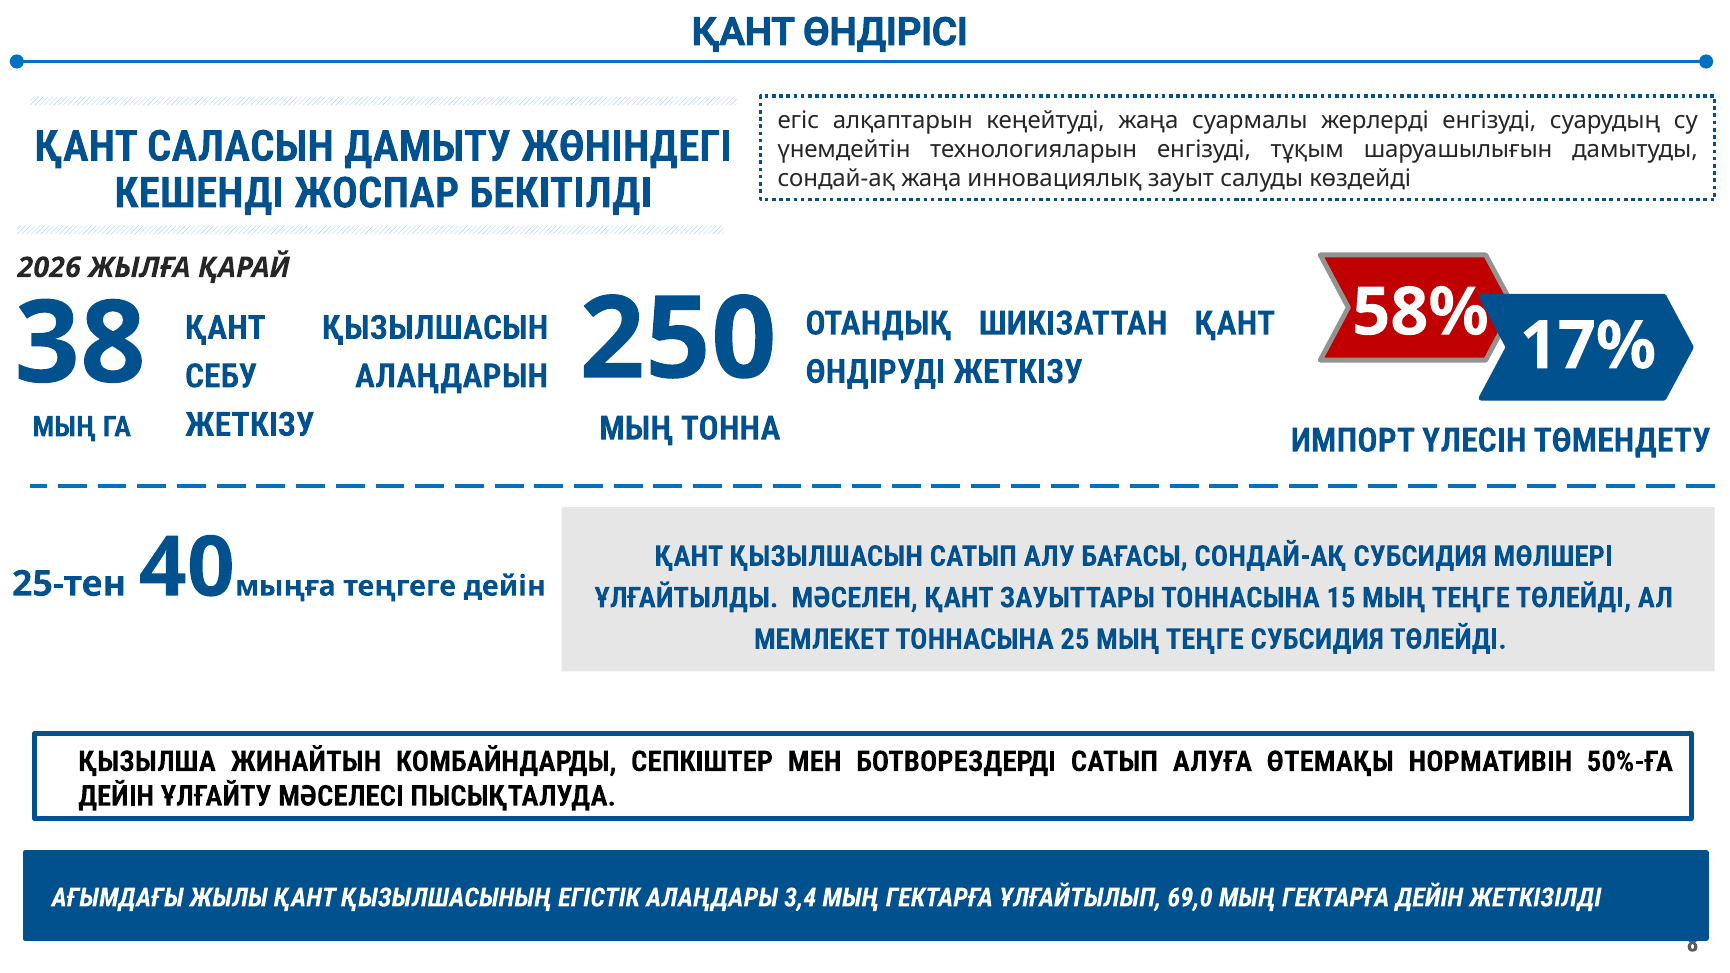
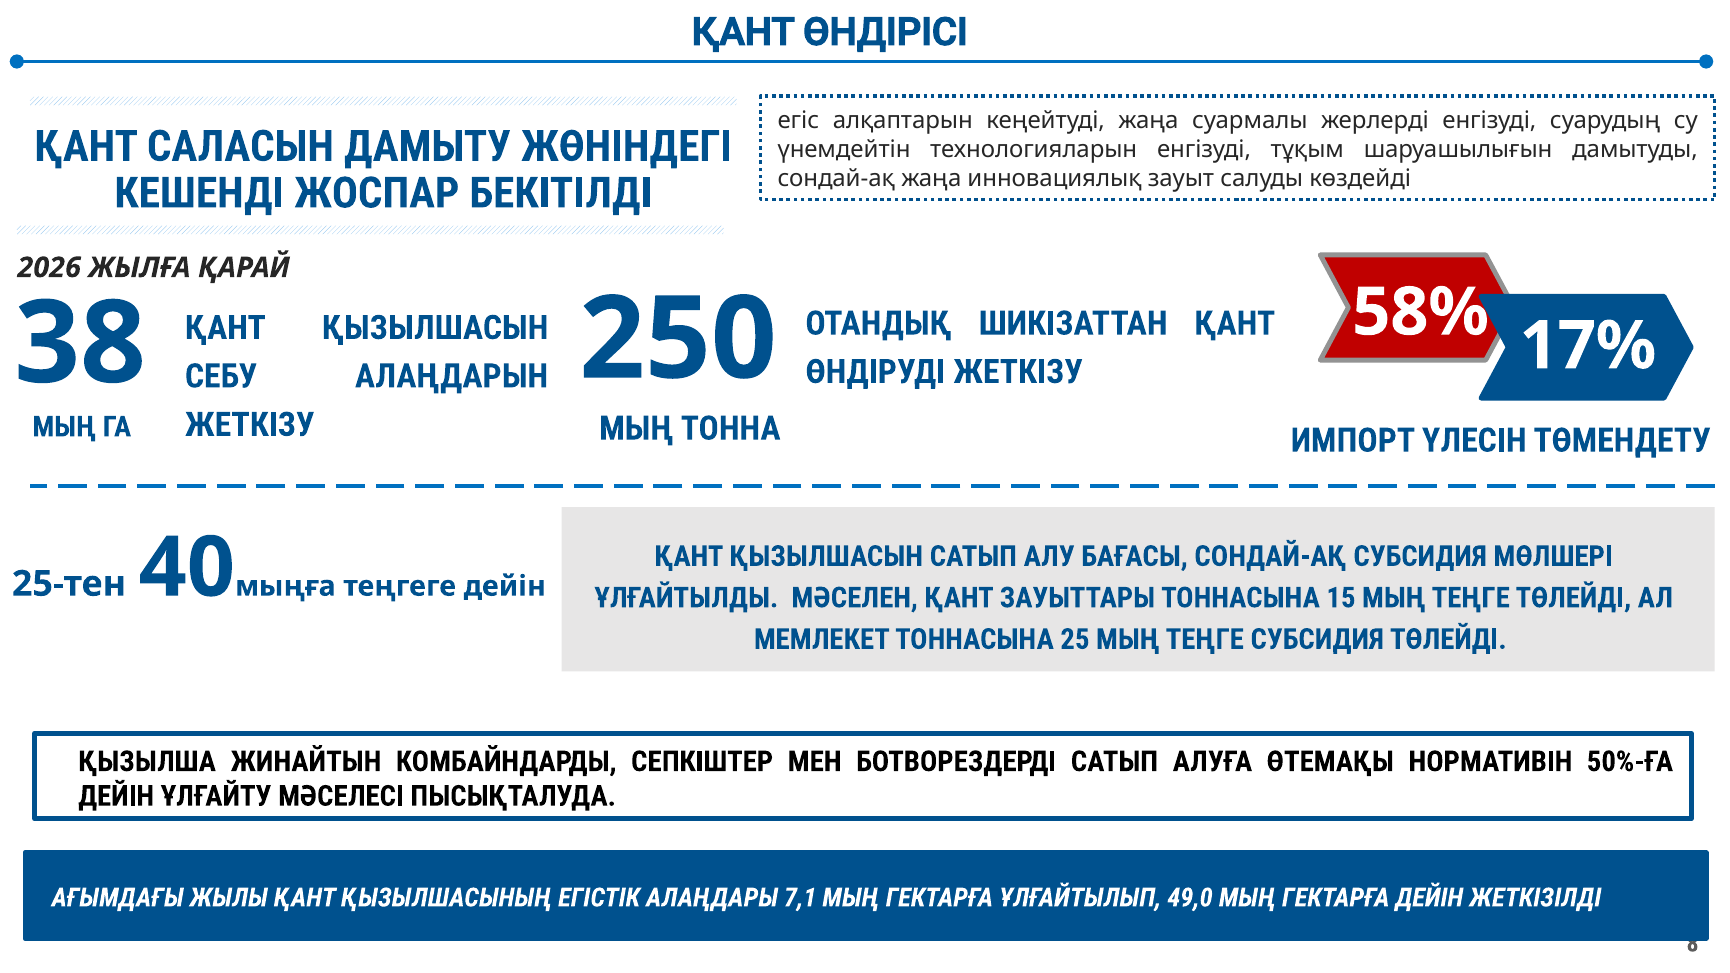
3,4: 3,4 -> 7,1 (800, 898)
69,0: 69,0 -> 49,0 (1190, 898)
